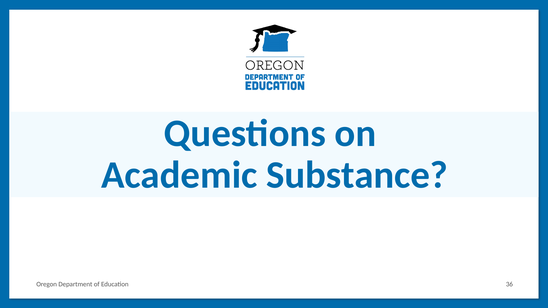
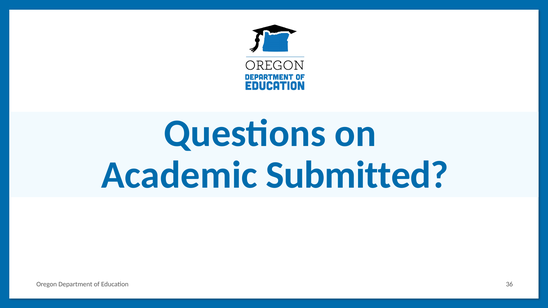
Substance: Substance -> Submitted (357, 175)
